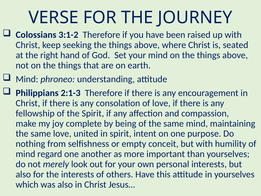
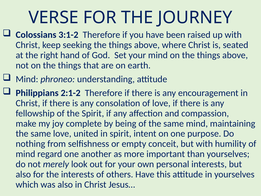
2:1-3: 2:1-3 -> 2:1-2 (71, 93)
